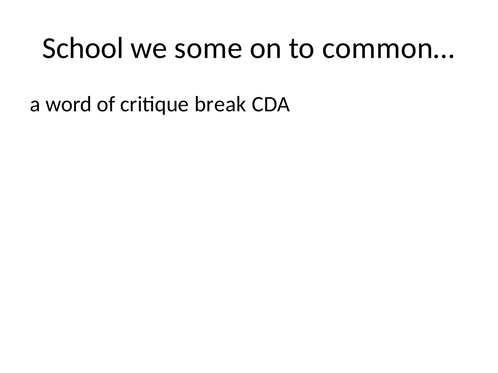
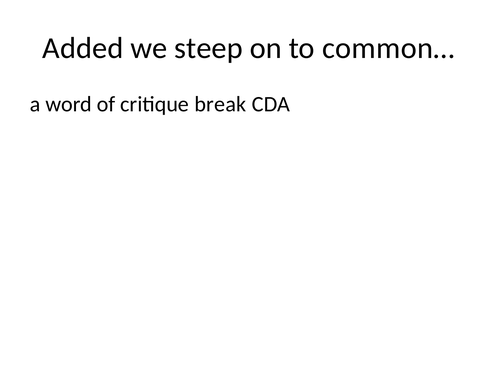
School: School -> Added (83, 48)
some: some -> steep (208, 48)
